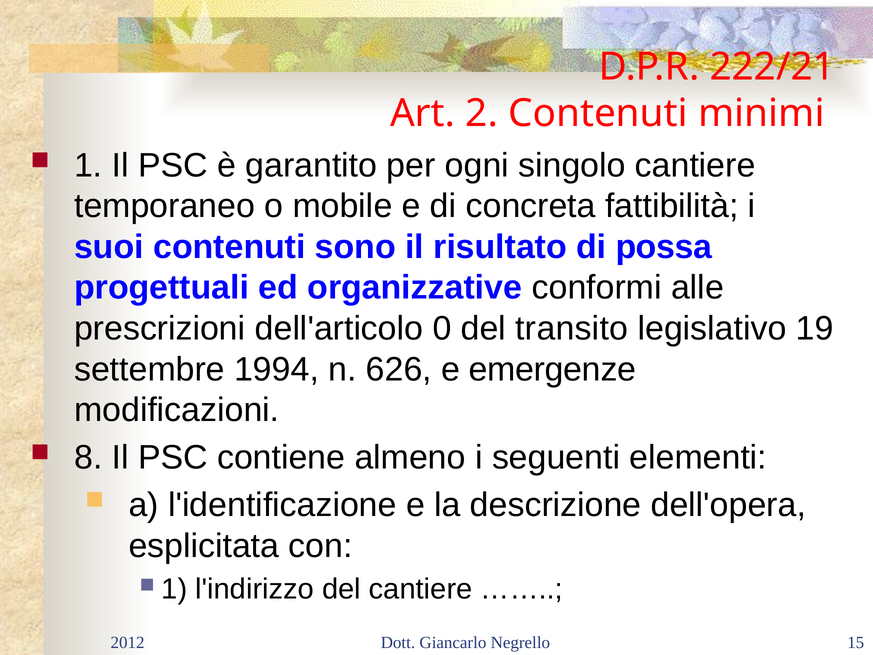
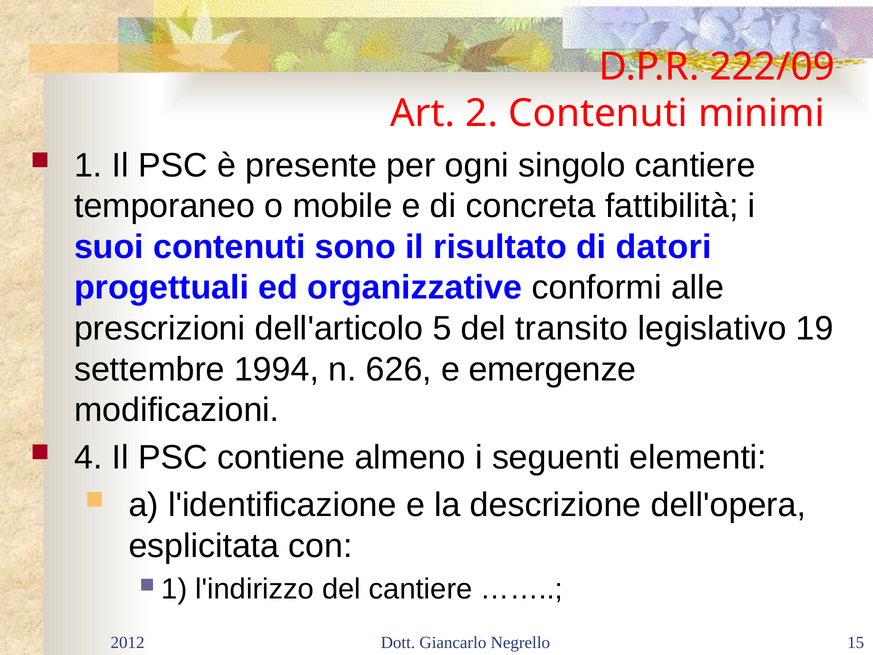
222/21: 222/21 -> 222/09 (772, 67)
garantito: garantito -> presente (311, 165)
possa: possa -> datori (664, 247)
0: 0 -> 5 (442, 328)
8: 8 -> 4 (88, 457)
